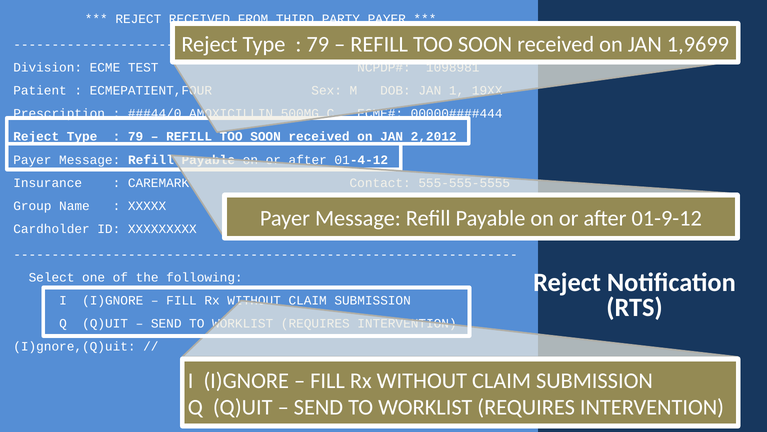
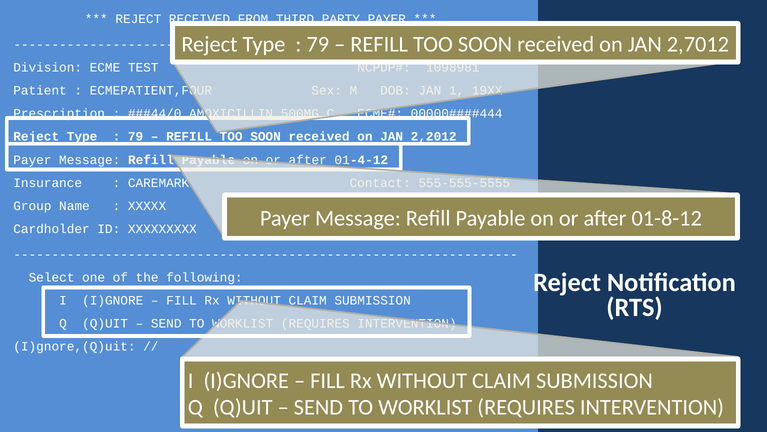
1,9699: 1,9699 -> 2,7012 (698, 44)
01-9-12: 01-9-12 -> 01-8-12 (667, 218)
